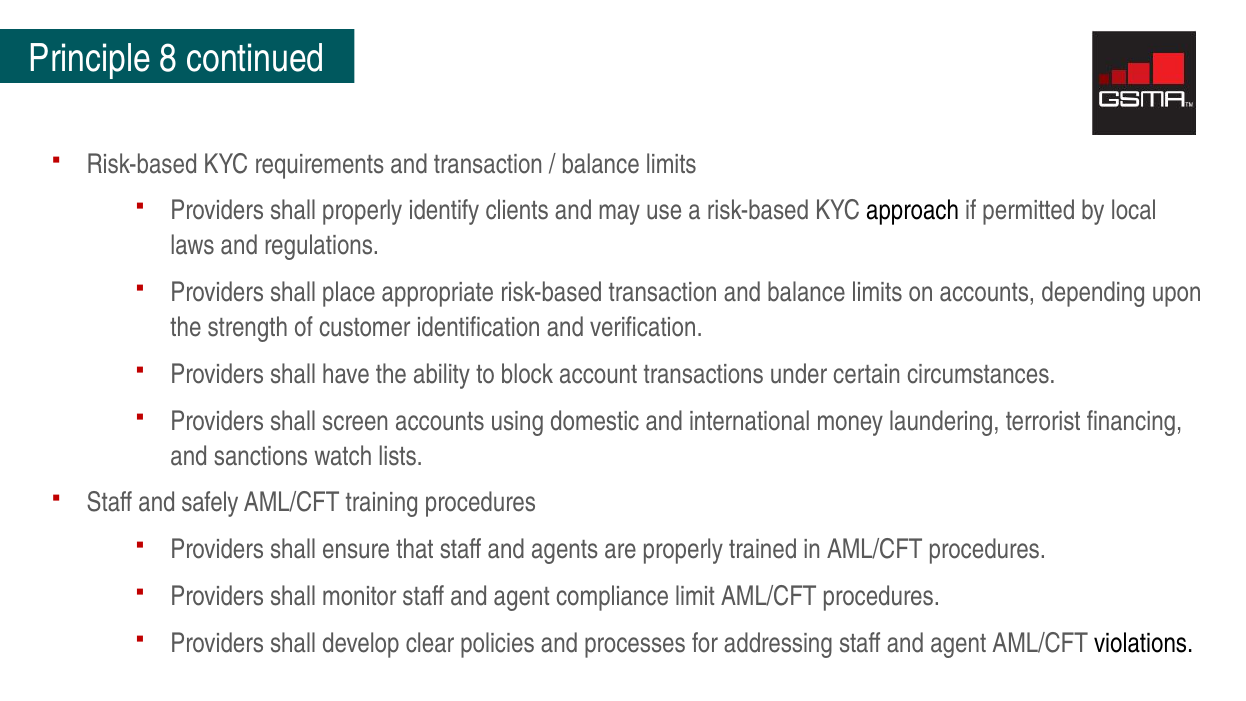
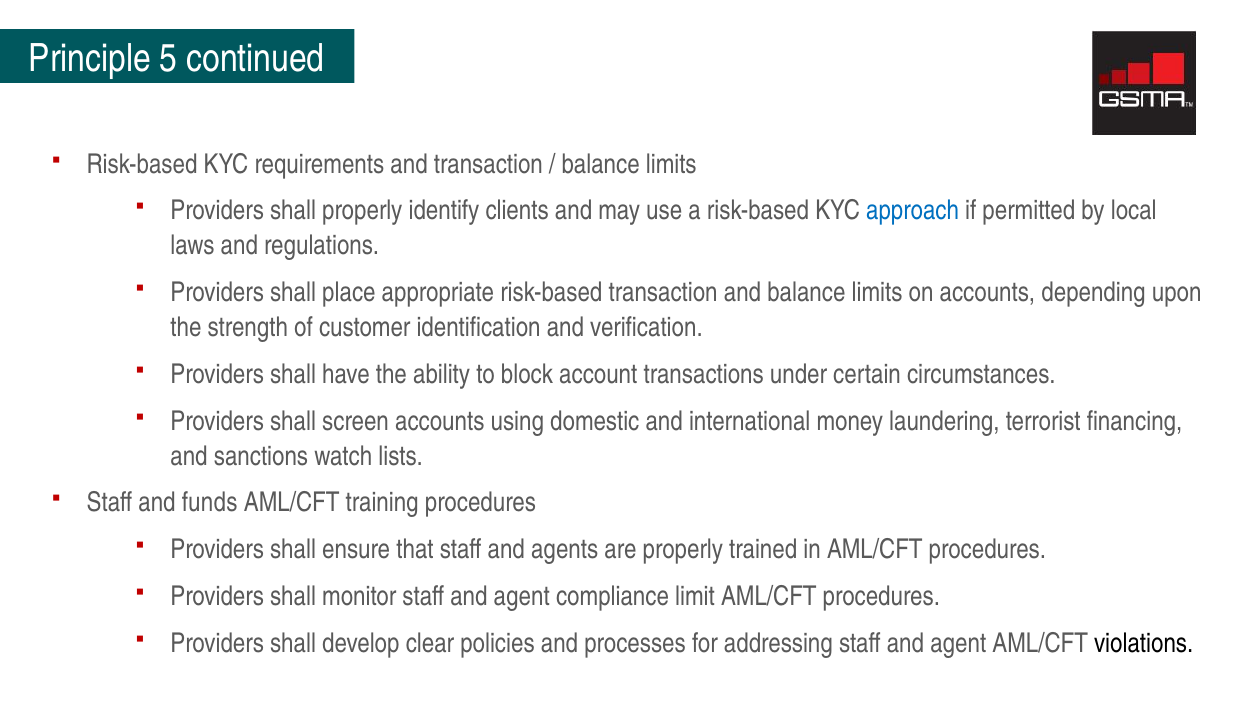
8: 8 -> 5 (169, 59)
approach colour: black -> blue (913, 211)
safely: safely -> funds (210, 503)
